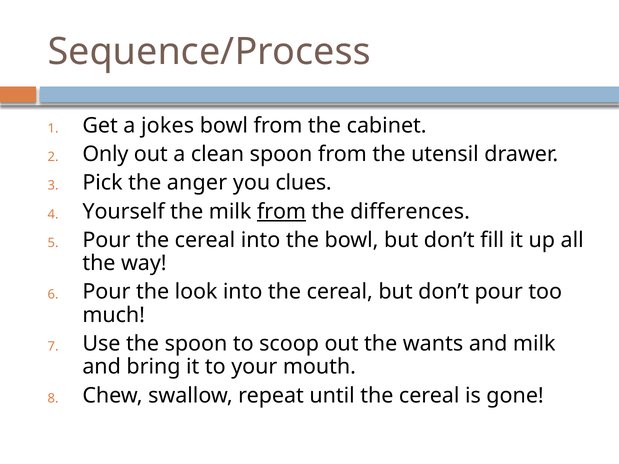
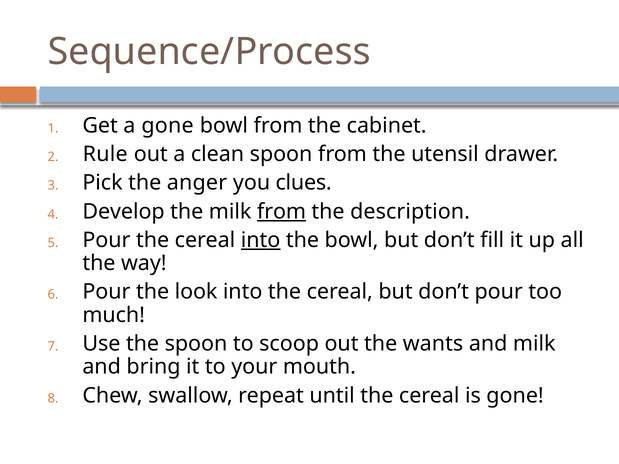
a jokes: jokes -> gone (168, 126)
Only: Only -> Rule (105, 154)
Yourself: Yourself -> Develop (124, 212)
differences: differences -> description (410, 212)
into underline: none -> present (261, 240)
